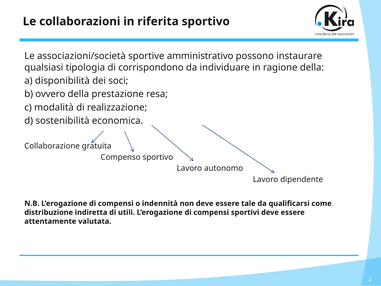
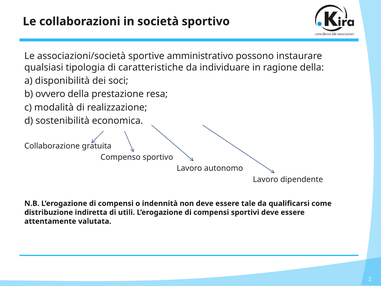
riferita: riferita -> società (158, 21)
corrispondono: corrispondono -> caratteristiche (151, 67)
